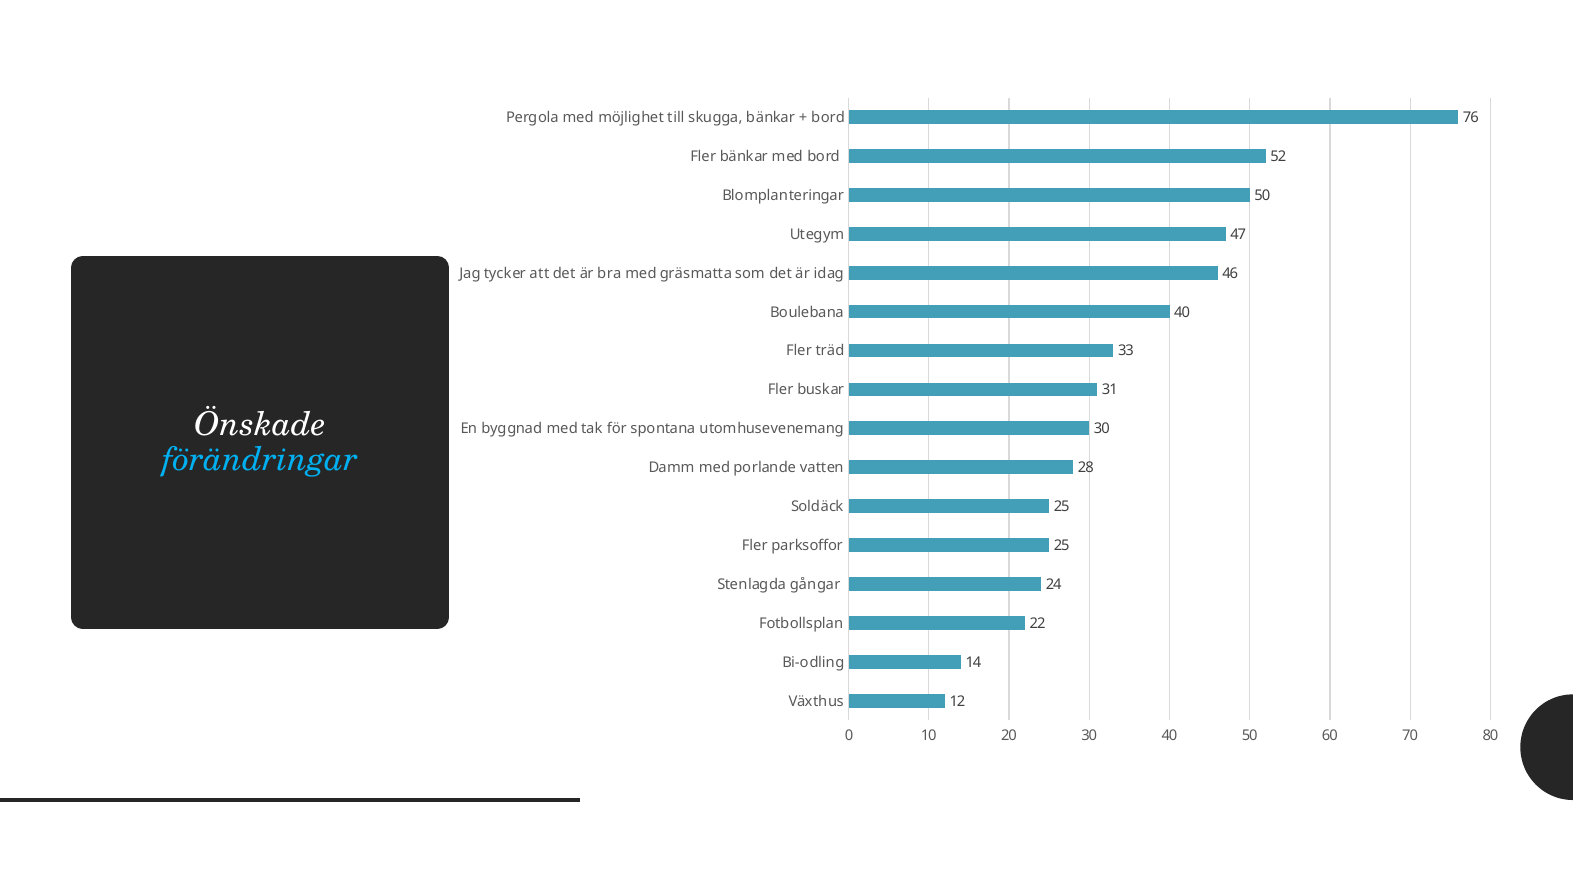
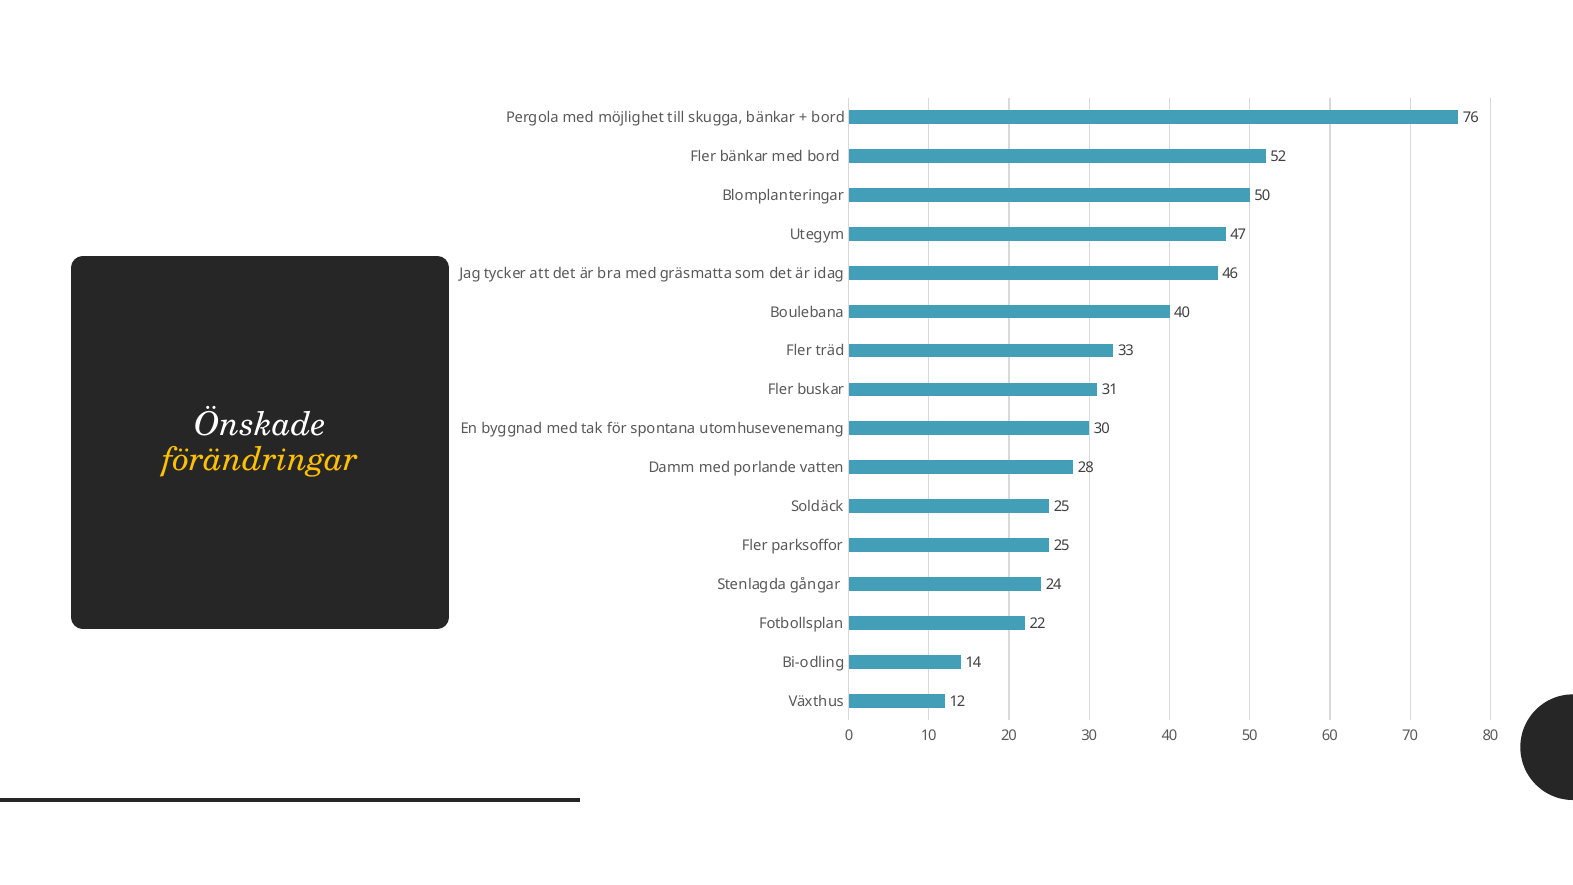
förändringar colour: light blue -> yellow (260, 460)
